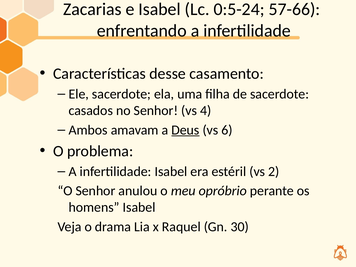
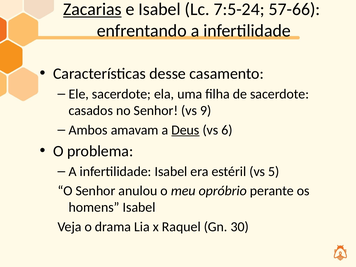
Zacarias underline: none -> present (92, 9)
0:5-24: 0:5-24 -> 7:5-24 (239, 9)
4: 4 -> 9 (206, 111)
2: 2 -> 5 (274, 171)
